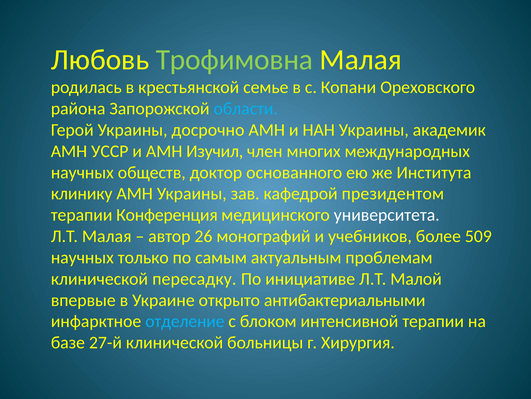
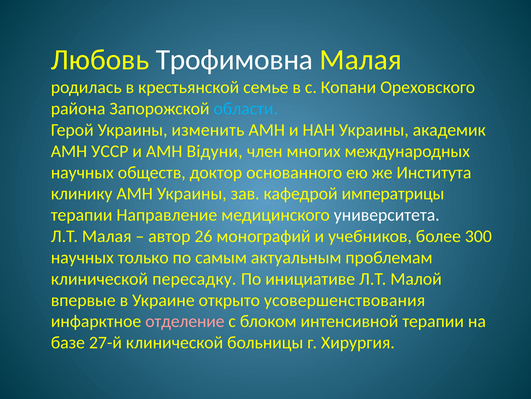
Трофимовна colour: light green -> white (234, 60)
досрочно: досрочно -> изменить (208, 130)
Изучил: Изучил -> Відуни (215, 151)
президентом: президентом -> императрицы (393, 193)
Конференция: Конференция -> Направление (167, 215)
509: 509 -> 300 (478, 236)
антибактериальными: антибактериальными -> усовершенствования (345, 300)
отделение colour: light blue -> pink (185, 321)
